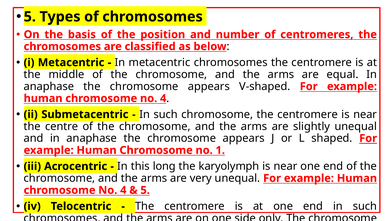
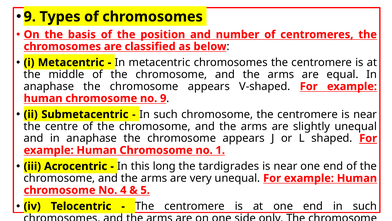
5: 5 -> 9 (30, 17)
4: 4 -> 9 (163, 98)
karyolymph: karyolymph -> tardigrades (229, 166)
